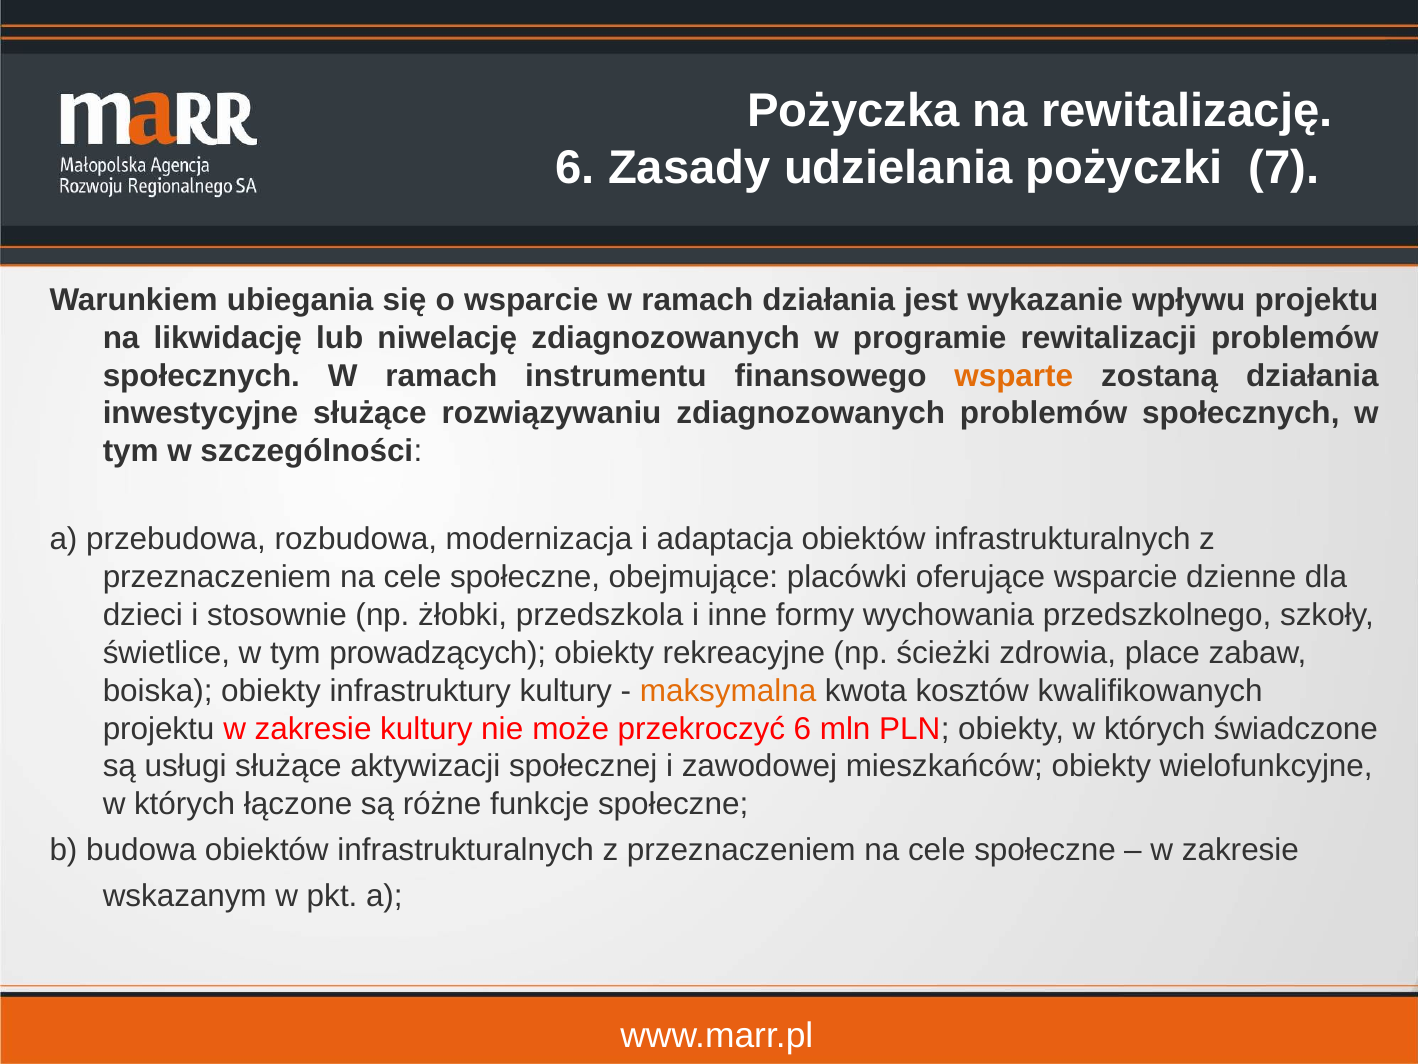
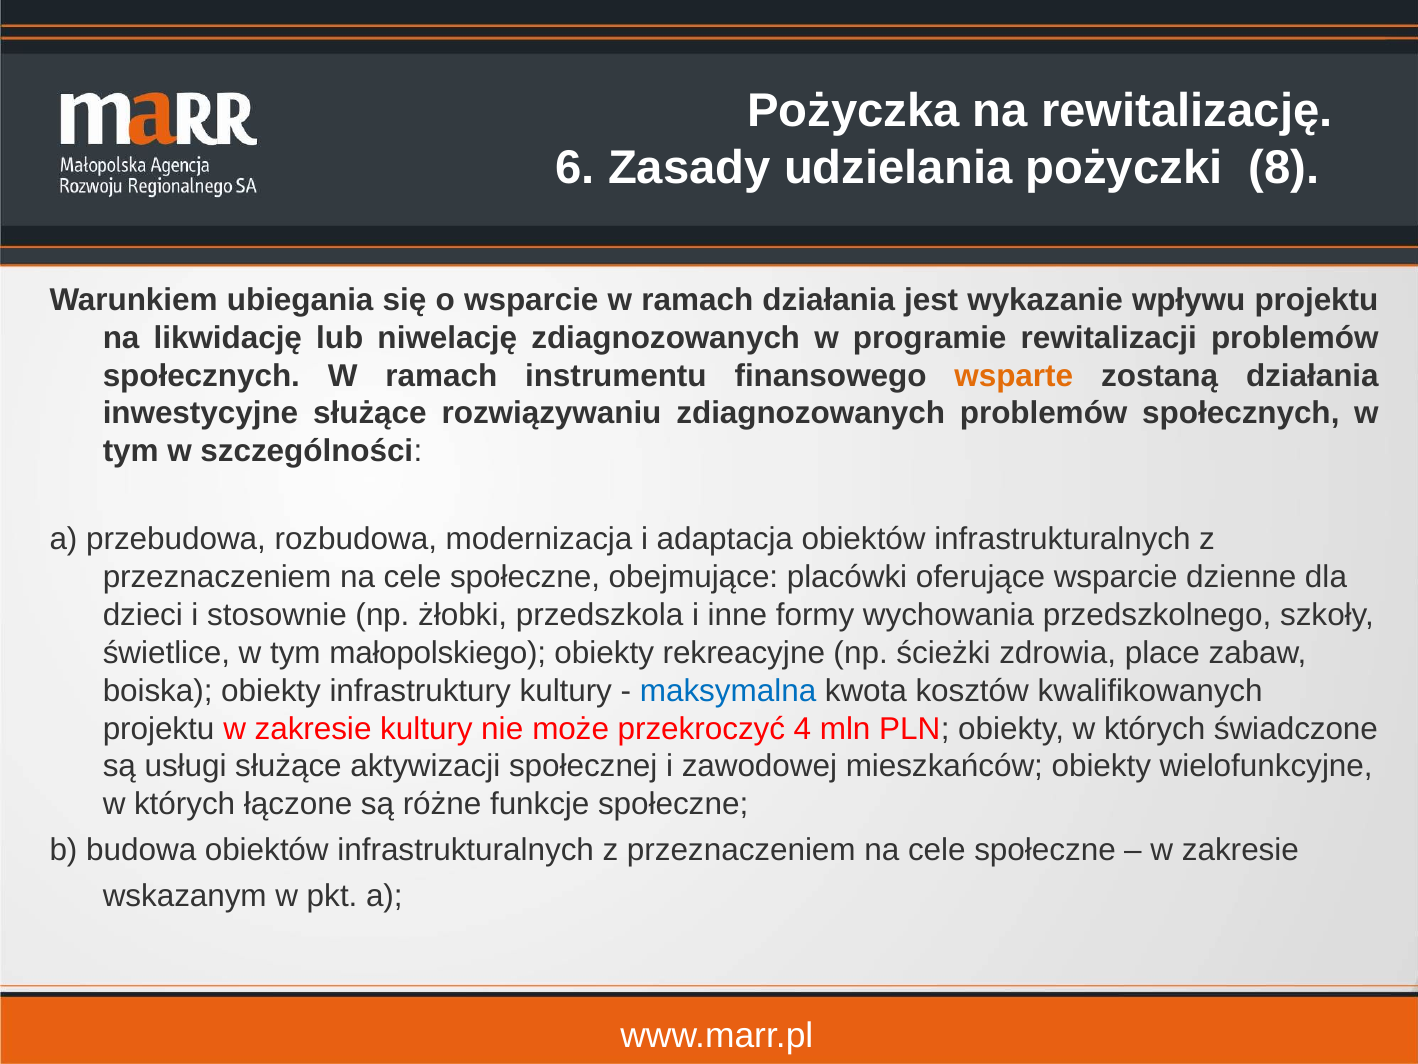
7: 7 -> 8 (1284, 168)
prowadzących: prowadzących -> małopolskiego (438, 653)
maksymalna colour: orange -> blue (728, 691)
przekroczyć 6: 6 -> 4 (802, 728)
